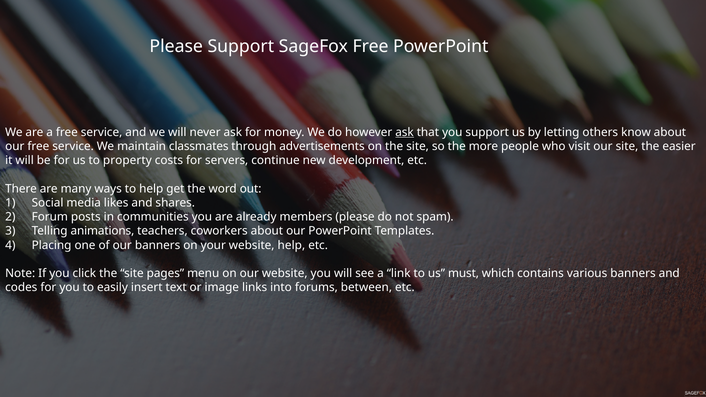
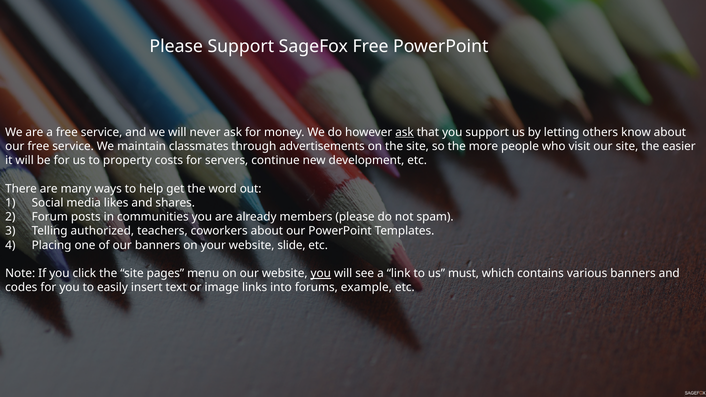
animations: animations -> authorized (102, 231)
website help: help -> slide (291, 245)
you underline: none -> present (321, 273)
between: between -> example (366, 288)
